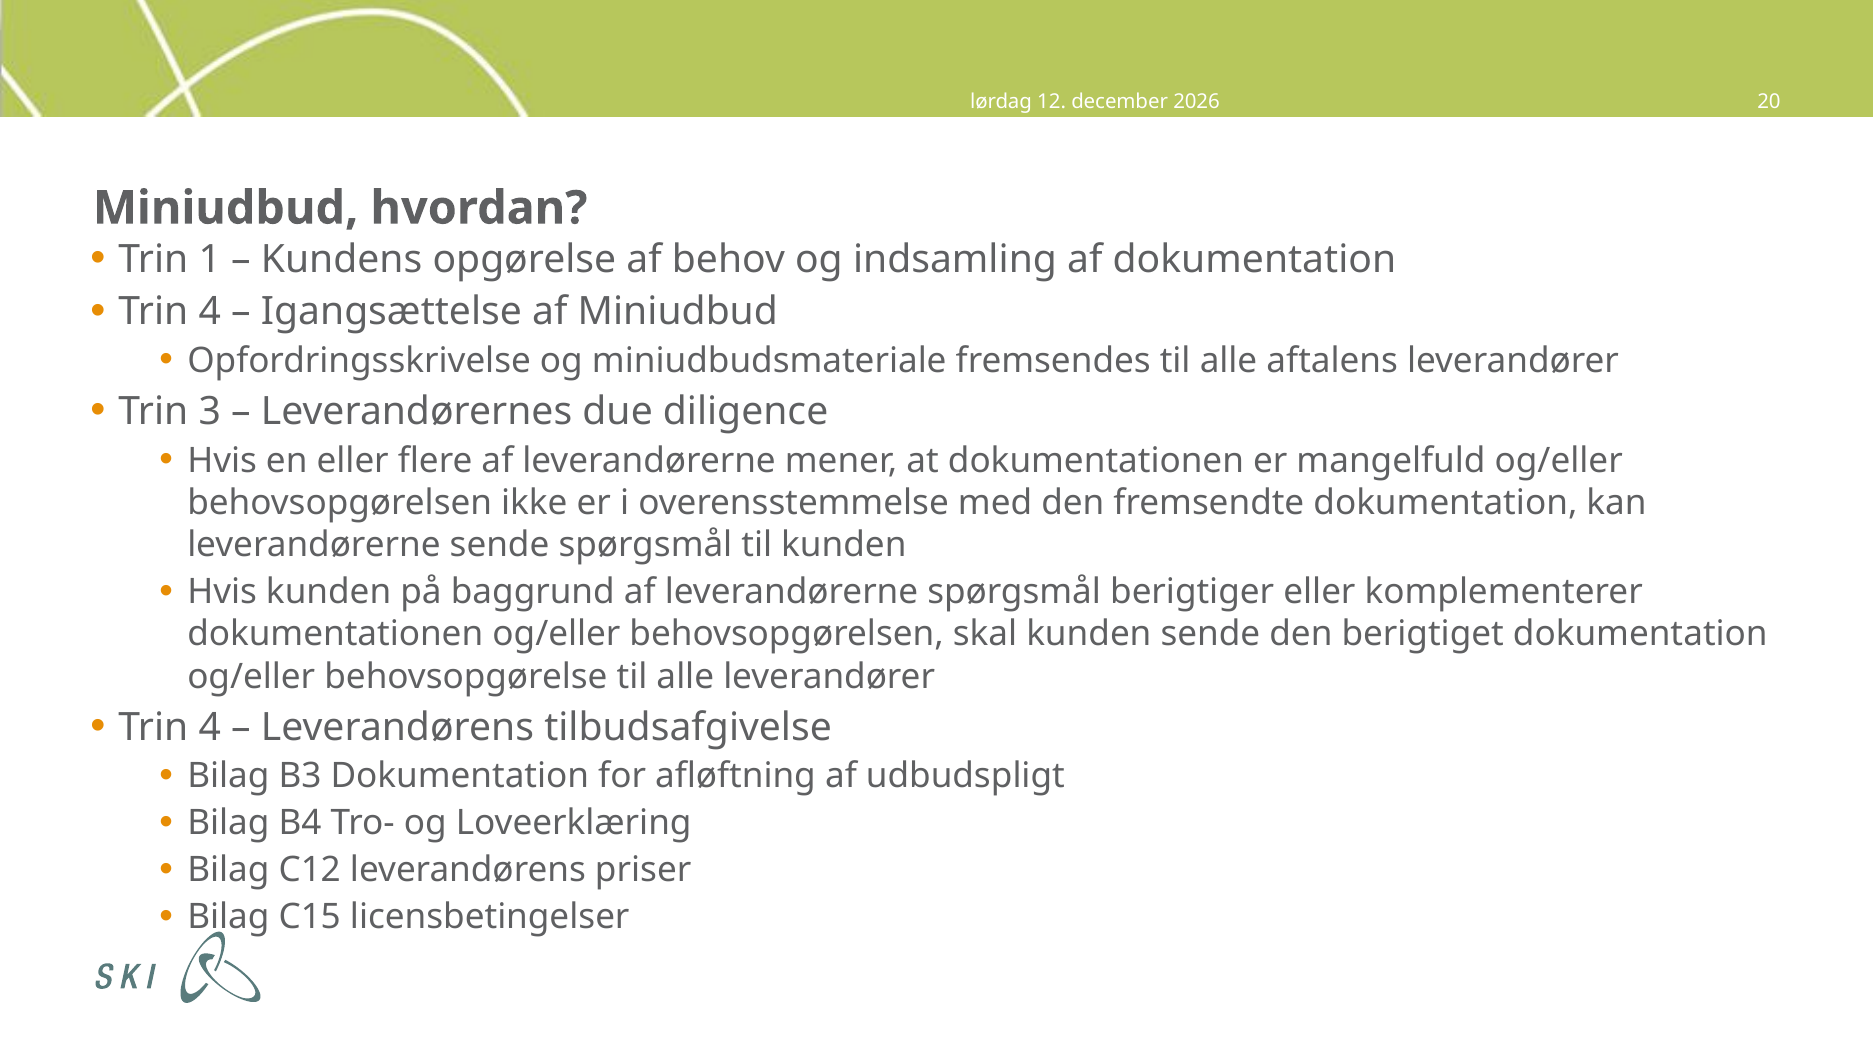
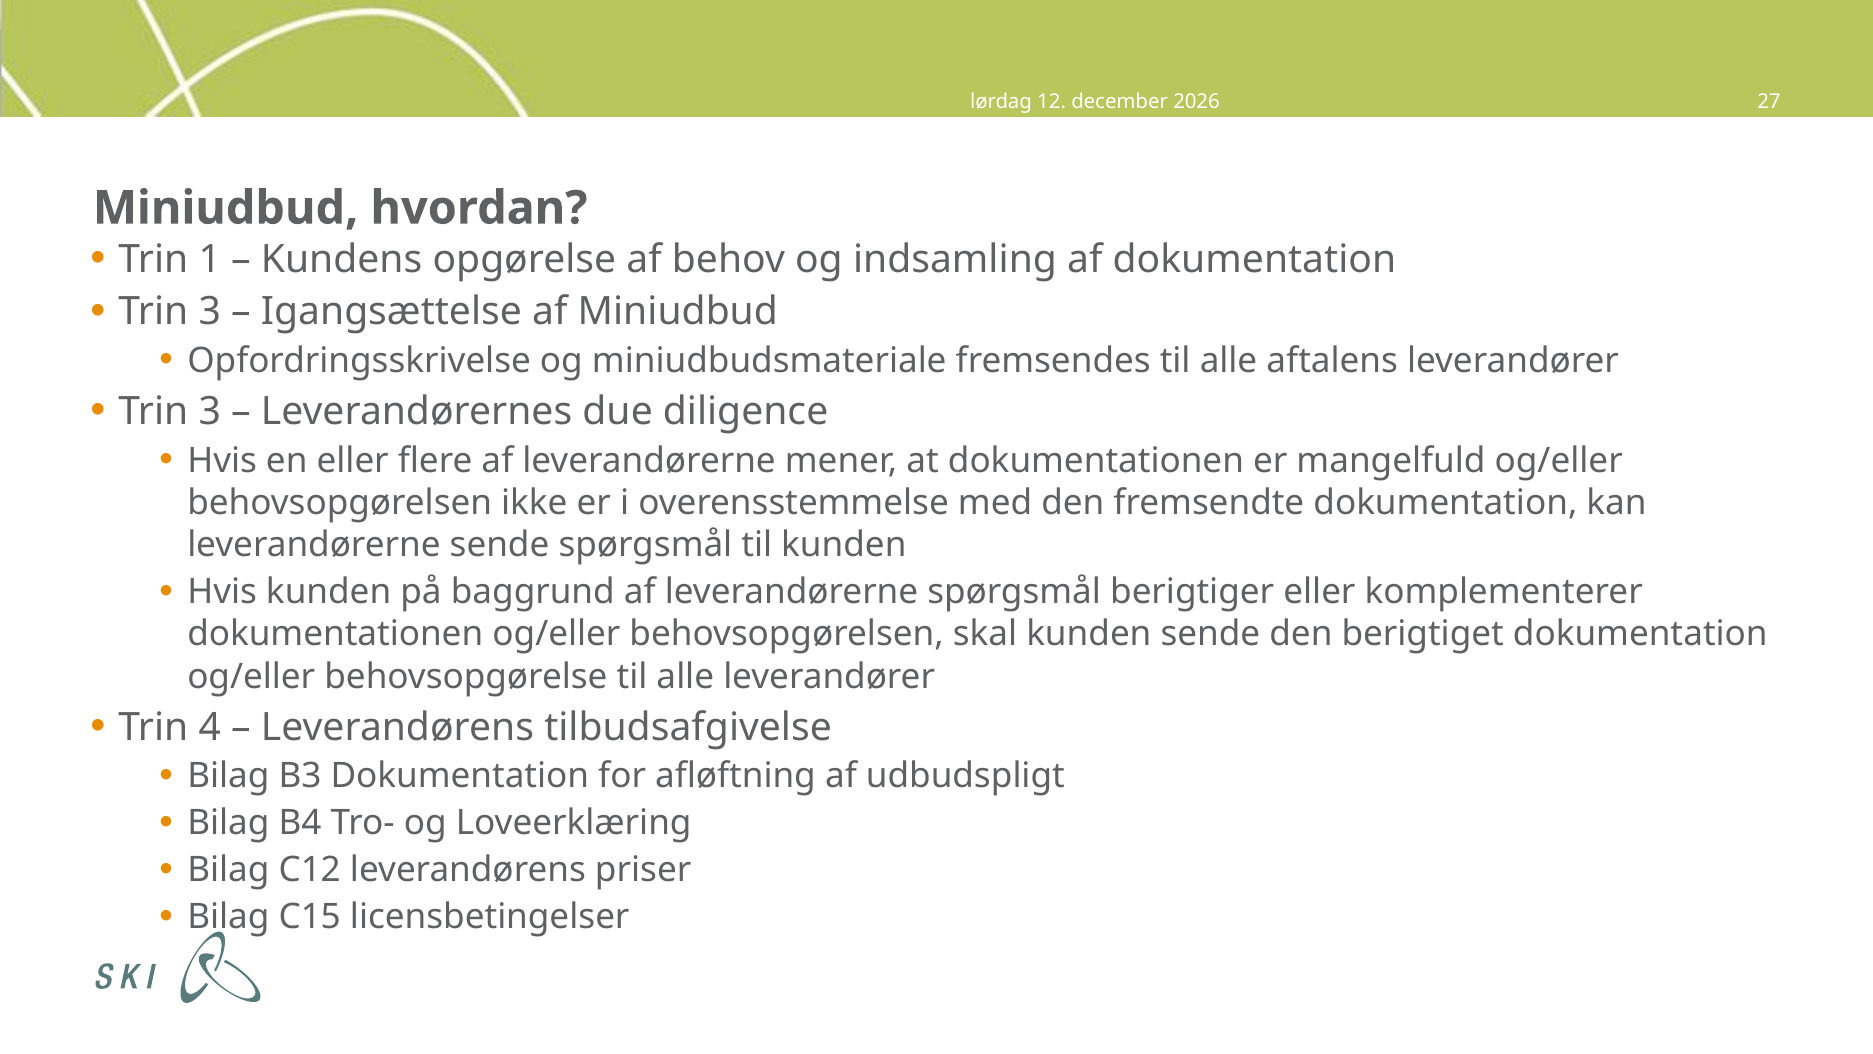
20: 20 -> 27 (1769, 102)
4: 4 -> 3 (210, 312)
